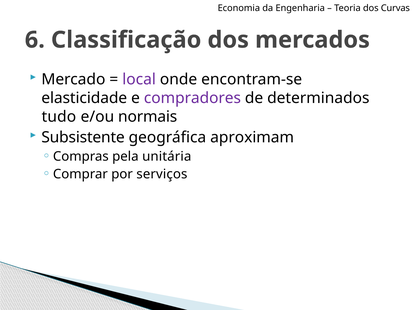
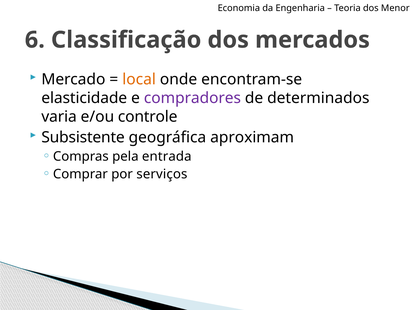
Curvas: Curvas -> Menor (395, 8)
local colour: purple -> orange (139, 80)
tudo: tudo -> varia (59, 117)
normais: normais -> controle (148, 117)
unitária: unitária -> entrada (167, 157)
